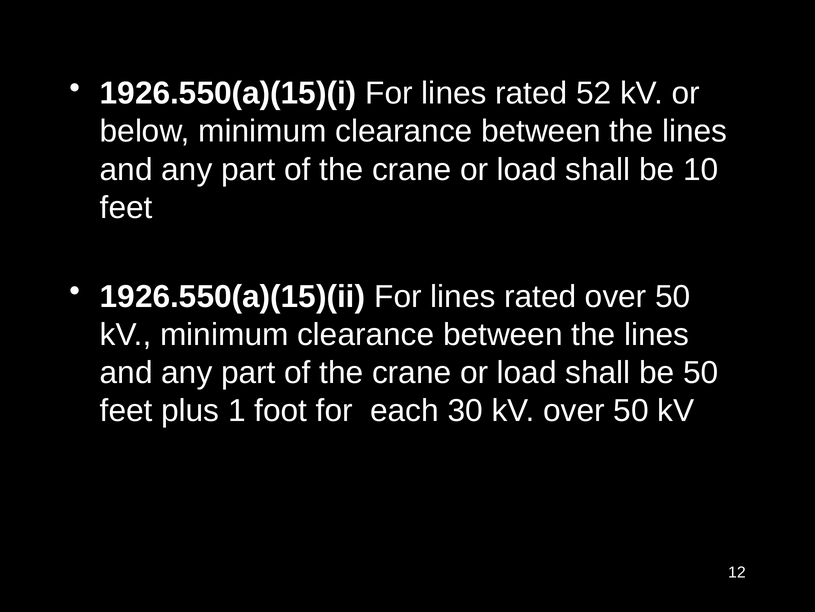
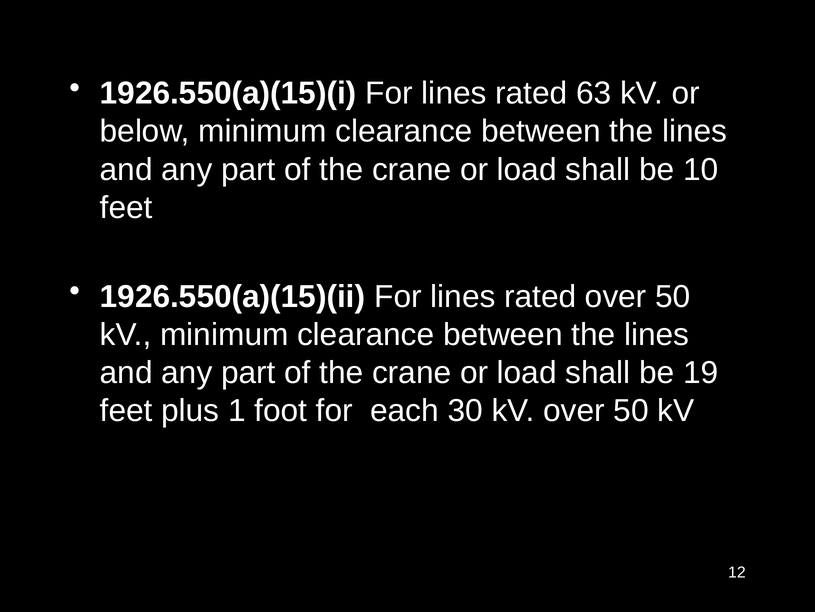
52: 52 -> 63 (594, 93)
be 50: 50 -> 19 (701, 372)
